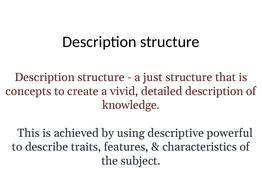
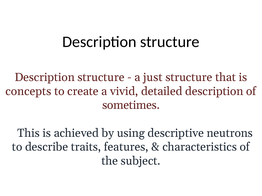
knowledge: knowledge -> sometimes (131, 105)
powerful: powerful -> neutrons (230, 133)
